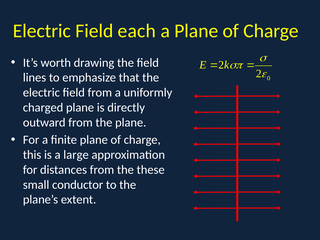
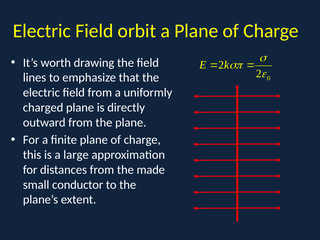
each: each -> orbit (137, 31)
these: these -> made (151, 170)
